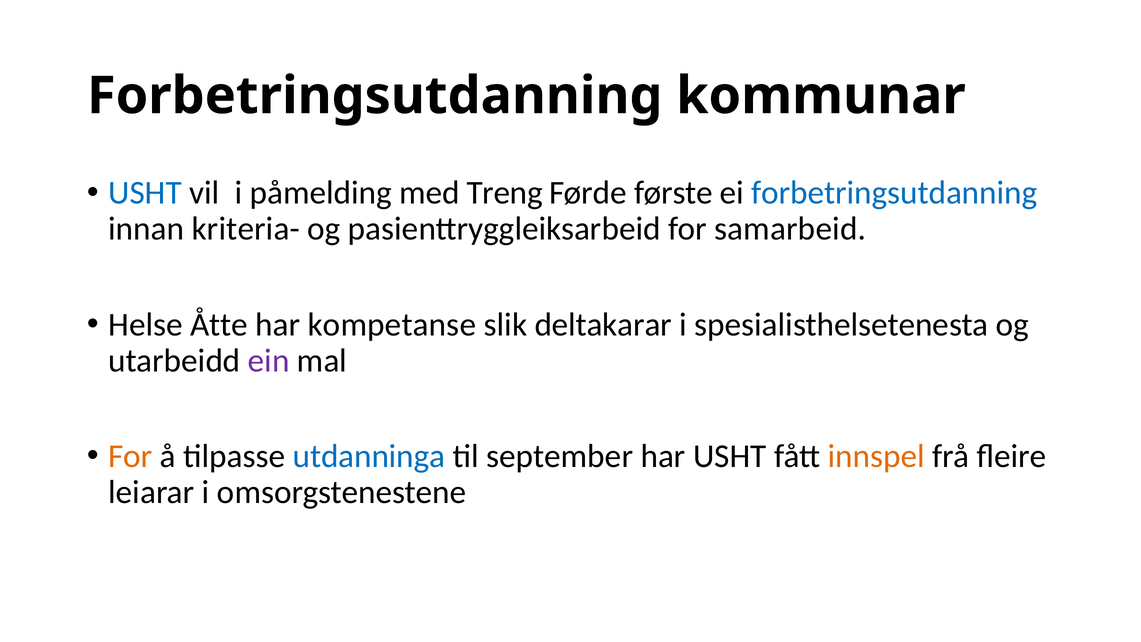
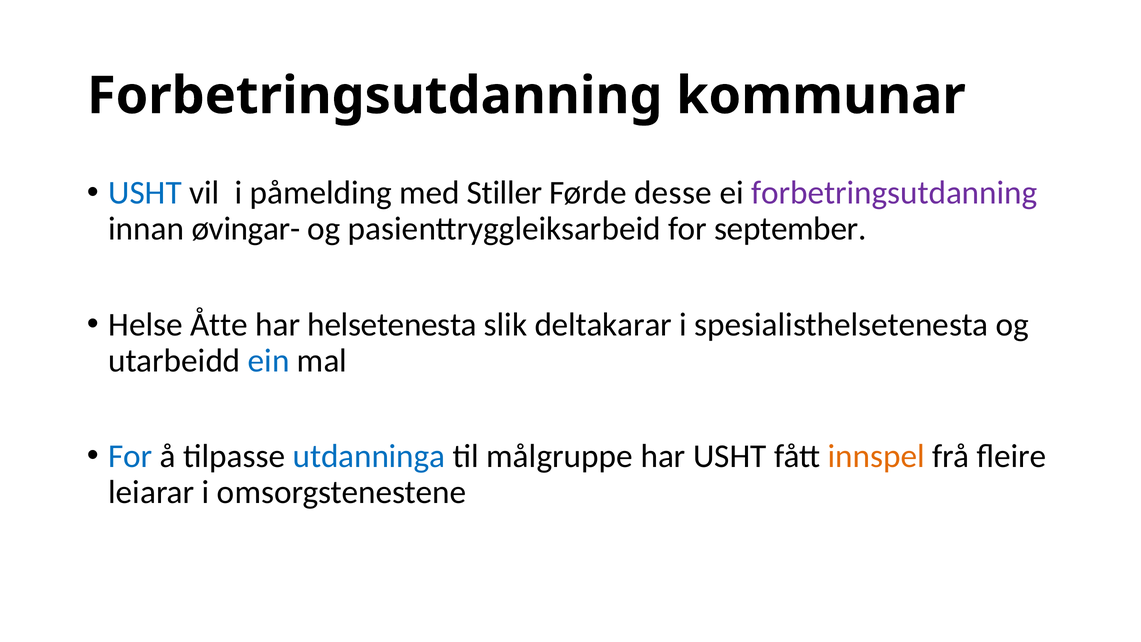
Treng: Treng -> Stiller (505, 193)
første: første -> desse (673, 193)
forbetringsutdanning colour: blue -> purple (894, 193)
kriteria-: kriteria- -> øvingar- (246, 229)
samarbeid: samarbeid -> september (790, 229)
kompetanse: kompetanse -> helsetenesta (392, 325)
ein colour: purple -> blue (269, 360)
For colour: orange -> blue (130, 456)
september: september -> målgruppe (560, 456)
